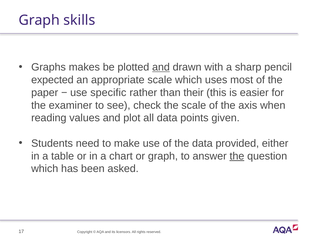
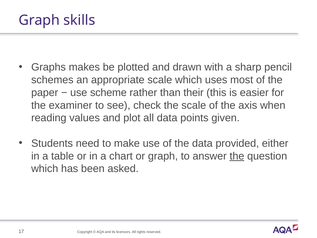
and underline: present -> none (161, 67)
expected: expected -> schemes (52, 80)
specific: specific -> scheme (108, 92)
